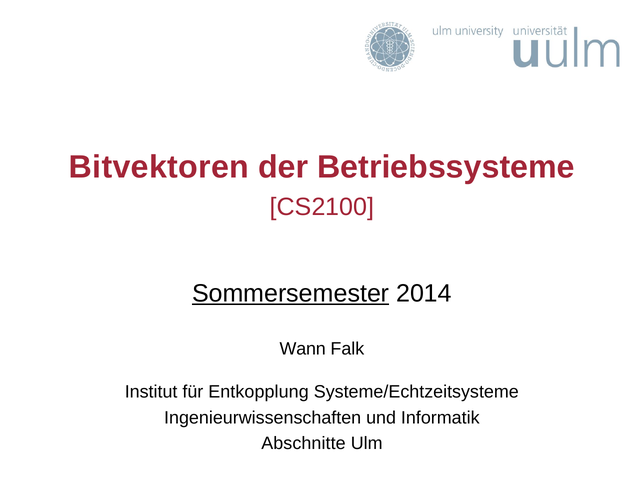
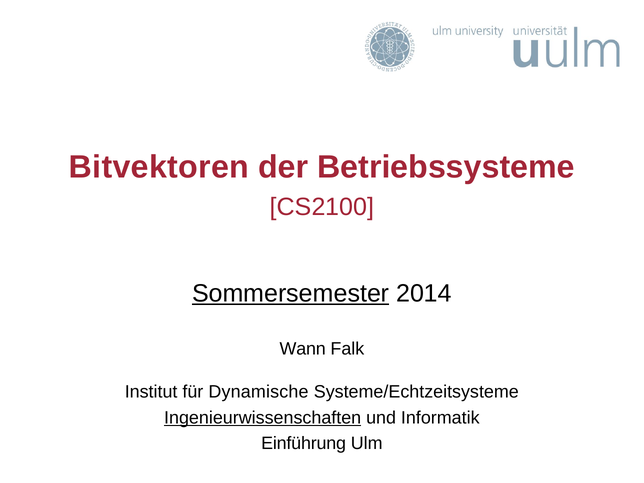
Entkopplung: Entkopplung -> Dynamische (258, 392)
Ingenieurwissenschaften underline: none -> present (263, 418)
Abschnitte: Abschnitte -> Einführung (304, 444)
